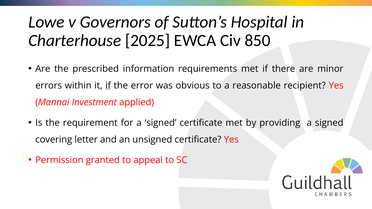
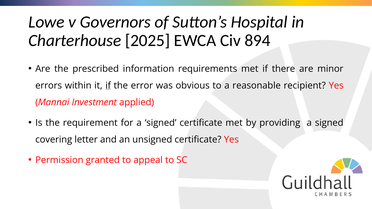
850: 850 -> 894 (258, 40)
